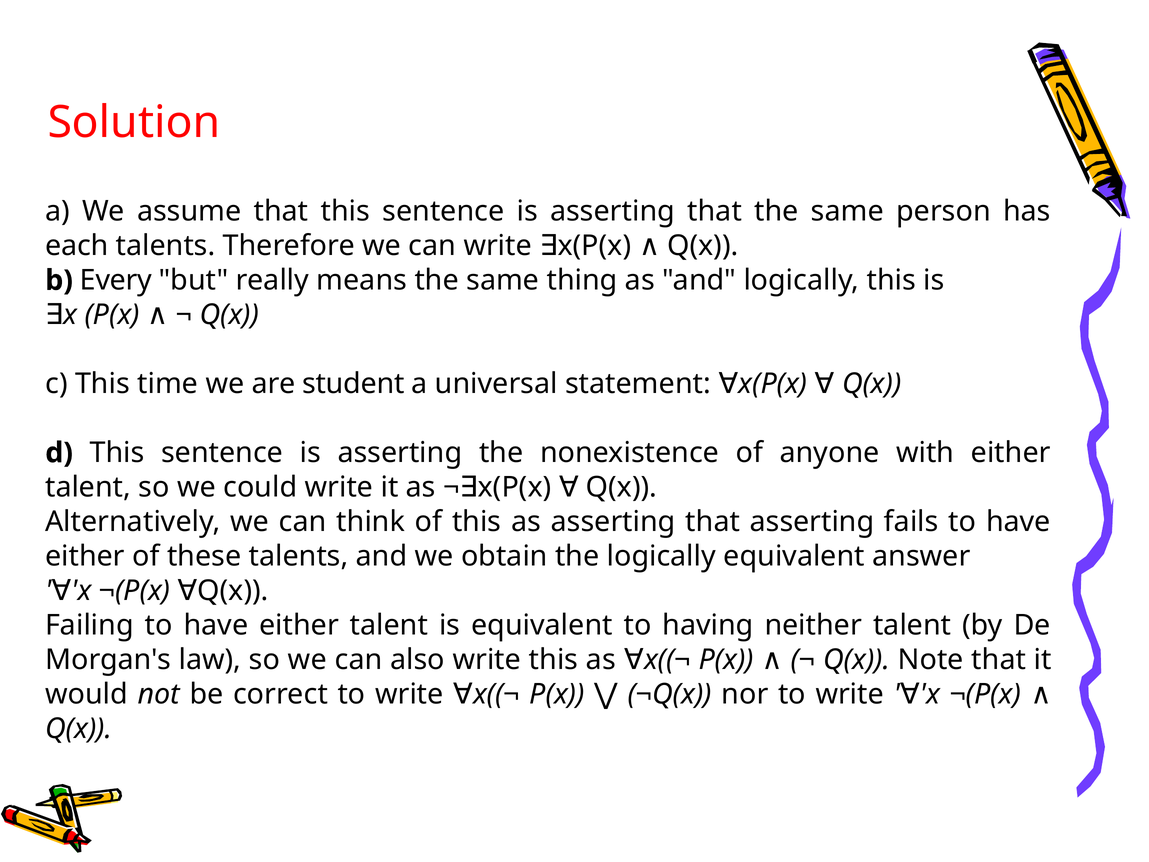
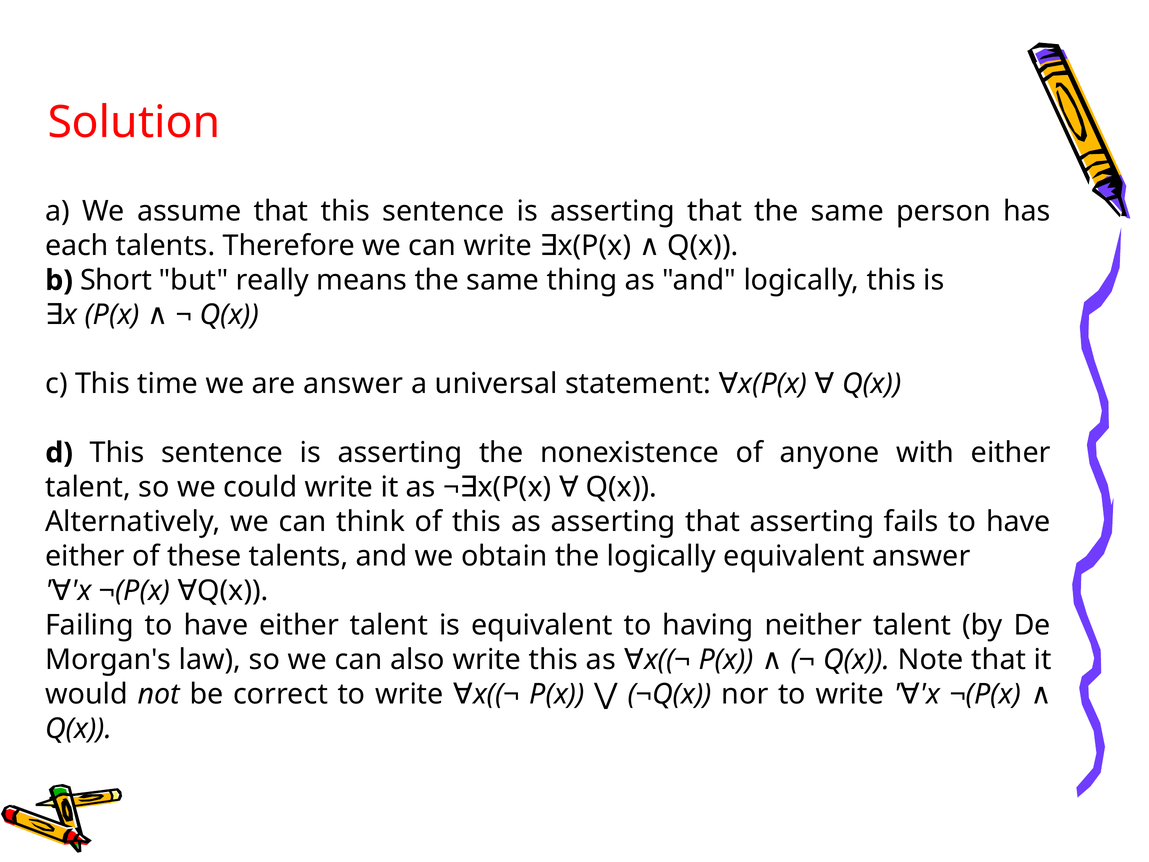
Every: Every -> Short (116, 280)
are student: student -> answer (353, 384)
